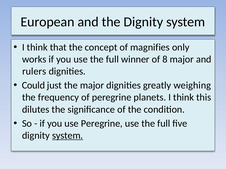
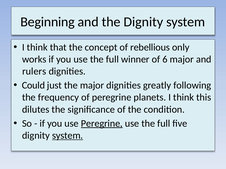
European: European -> Beginning (48, 22)
magnifies: magnifies -> rebellious (150, 47)
8: 8 -> 6 (165, 59)
weighing: weighing -> following (192, 86)
Peregrine underline: none -> present (102, 124)
